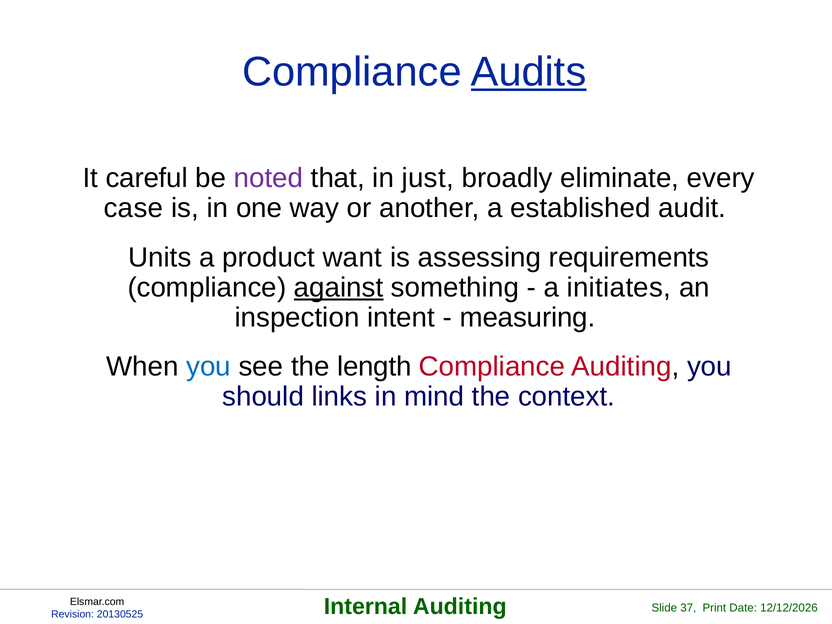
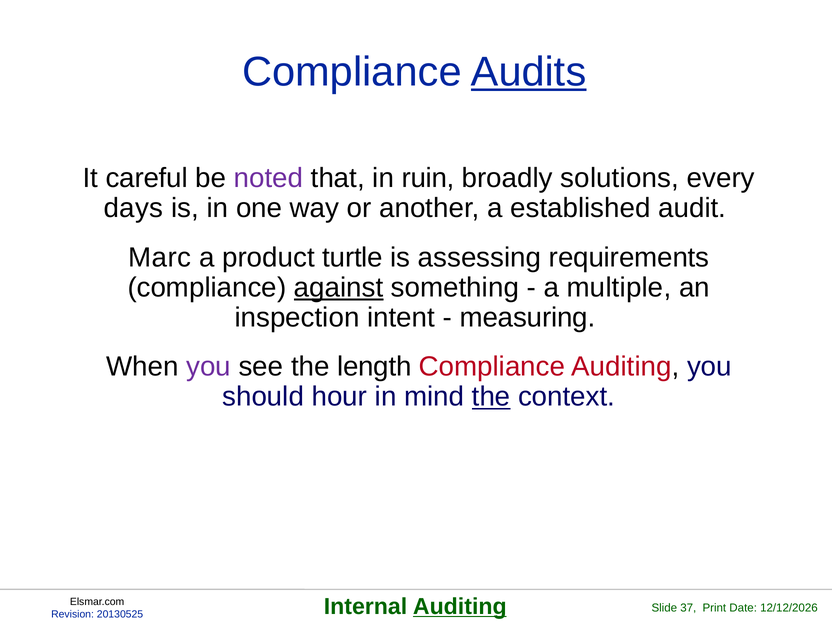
just: just -> ruin (428, 178)
eliminate: eliminate -> solutions (620, 178)
case: case -> days (134, 208)
Units: Units -> Marc (160, 258)
want: want -> turtle (353, 258)
initiates: initiates -> multiple (619, 288)
you colour: blue -> purple (209, 367)
links: links -> hour (339, 397)
the underline: none -> present (491, 397)
Auditing underline: none -> present (460, 607)
